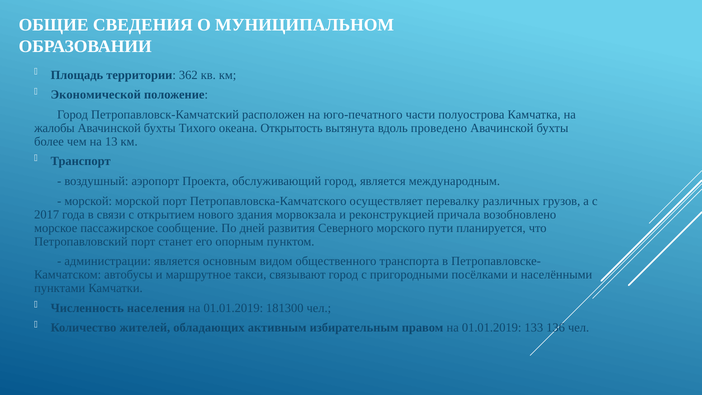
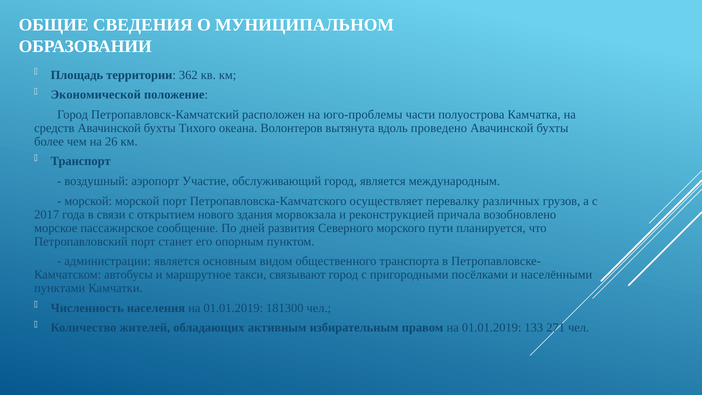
юго-печатного: юго-печатного -> юго-проблемы (363, 115)
жалобы: жалобы -> средств (54, 128)
Открытость: Открытость -> Волонтеров (291, 128)
13: 13 -> 26 (111, 141)
Проекта: Проекта -> Участие (206, 181)
136: 136 -> 271 (556, 328)
